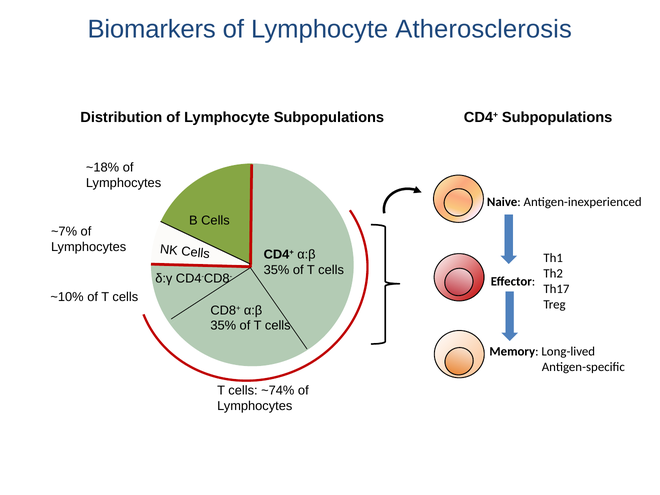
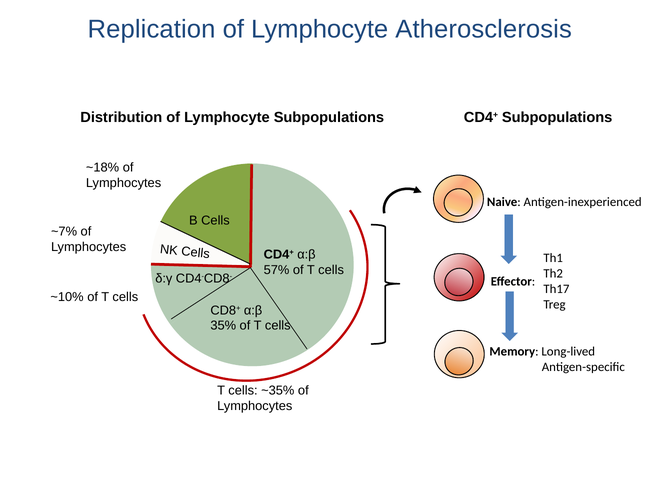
Biomarkers: Biomarkers -> Replication (152, 29)
35%: 35% -> 57% (277, 270)
~74%: ~74% -> ~35% (278, 390)
